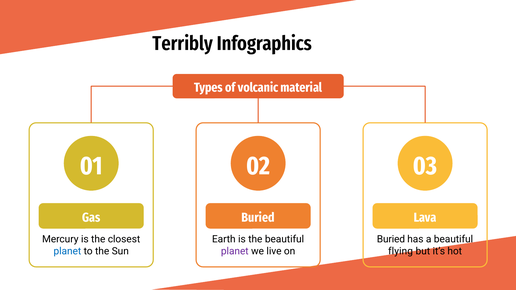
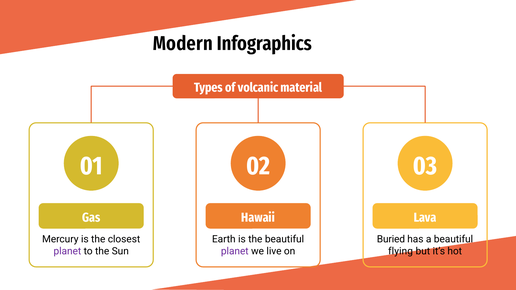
Terribly: Terribly -> Modern (183, 44)
Buried: Buried -> Hawaii (258, 218)
planet colour: blue -> purple (67, 251)
